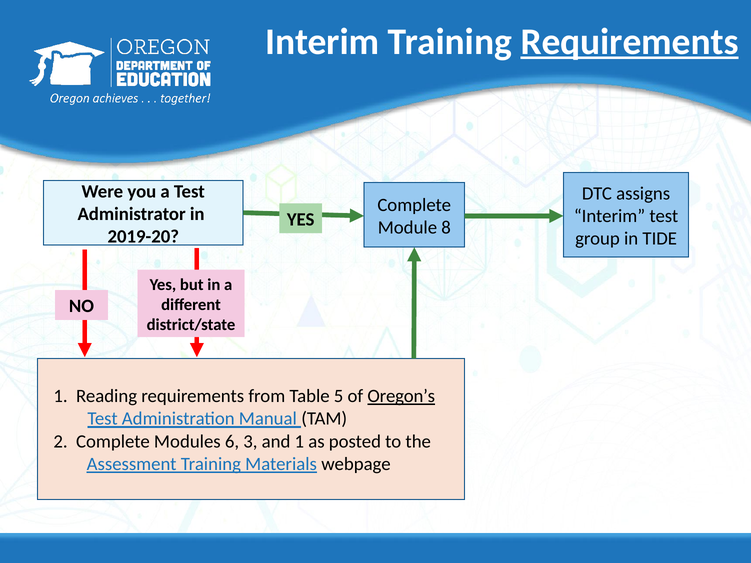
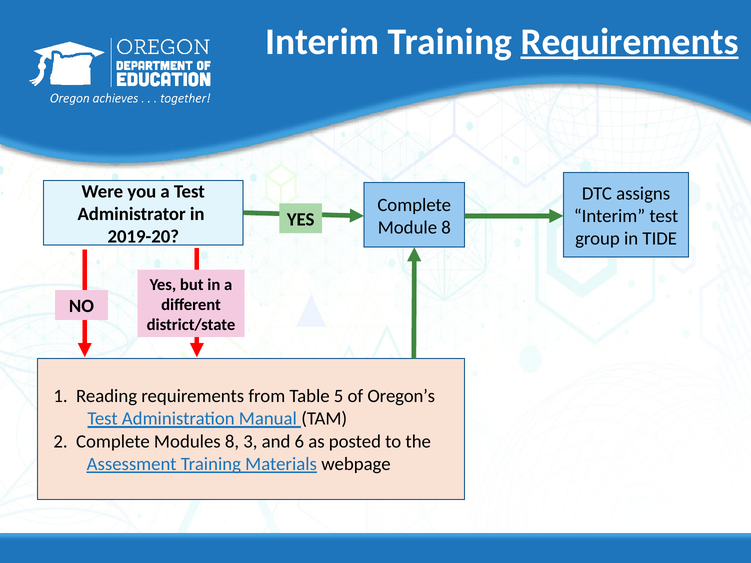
Oregon’s underline: present -> none (401, 396)
Modules 6: 6 -> 8 (232, 442)
and 1: 1 -> 6 (299, 442)
